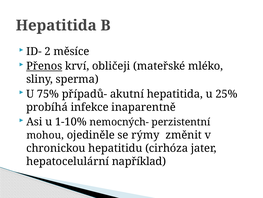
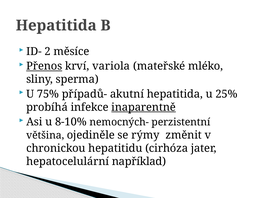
obličeji: obličeji -> variola (111, 66)
inaparentně underline: none -> present (144, 107)
1-10%: 1-10% -> 8-10% (71, 121)
mohou: mohou -> většina (45, 135)
